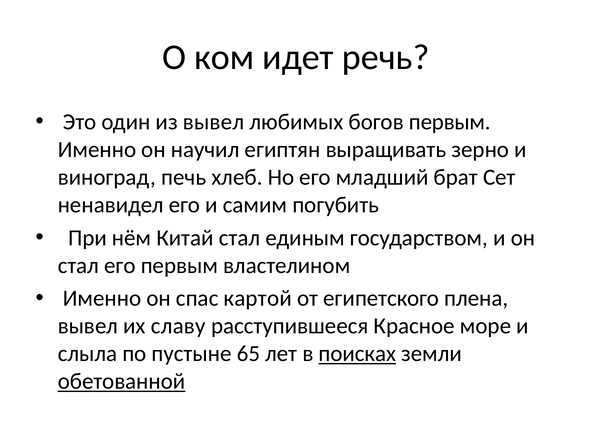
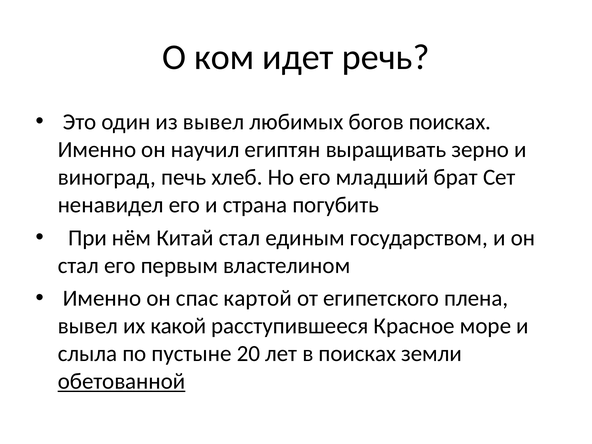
богов первым: первым -> поисках (450, 122)
самим: самим -> страна (255, 205)
славу: славу -> какой (178, 326)
65: 65 -> 20 (248, 354)
поисках underline: present -> none (357, 354)
